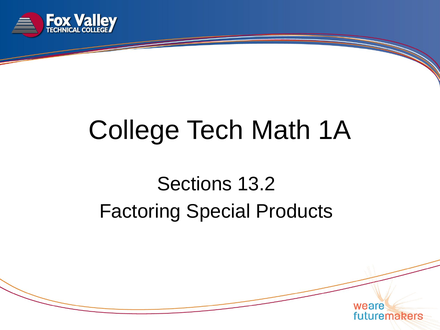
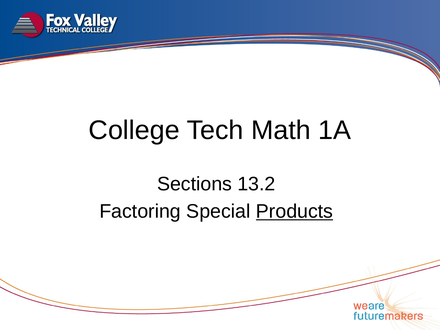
Products underline: none -> present (295, 211)
